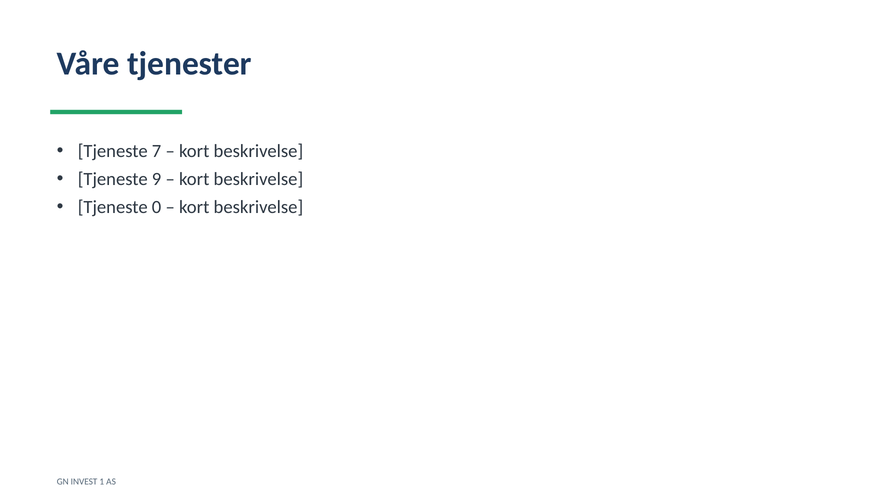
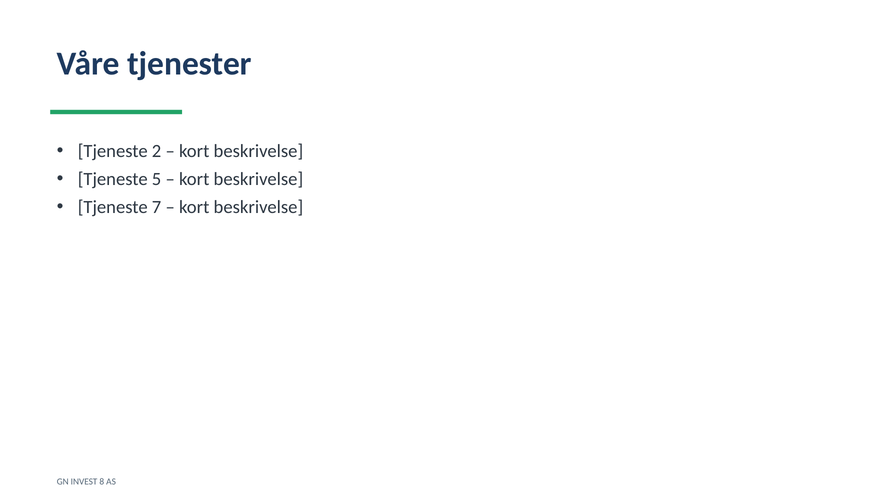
7: 7 -> 2 (157, 151)
9: 9 -> 5 (157, 179)
0: 0 -> 7 (157, 207)
1: 1 -> 8 (102, 482)
